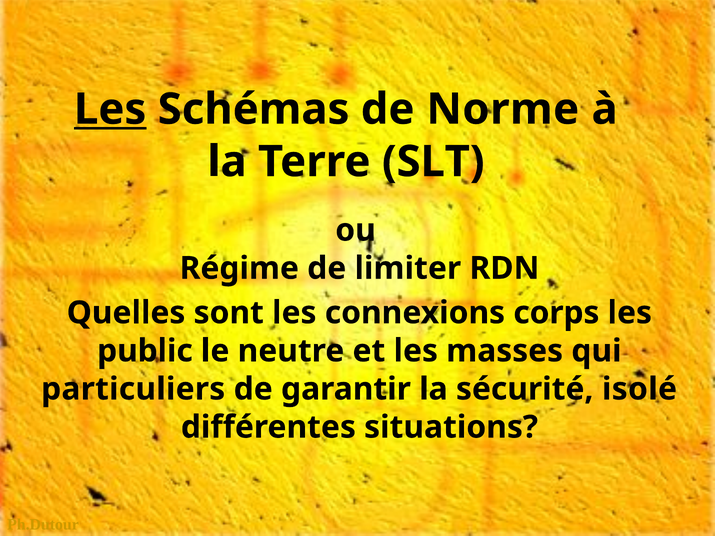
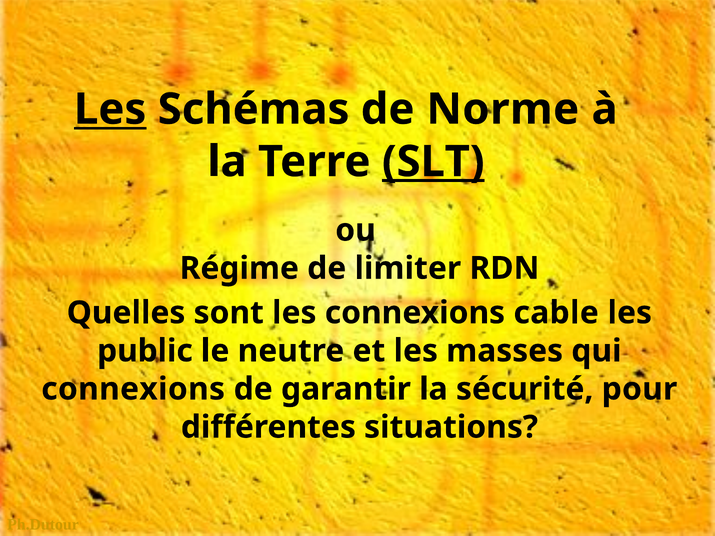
SLT underline: none -> present (433, 162)
corps: corps -> cable (556, 313)
particuliers: particuliers -> connexions (133, 389)
isolé: isolé -> pour (639, 389)
